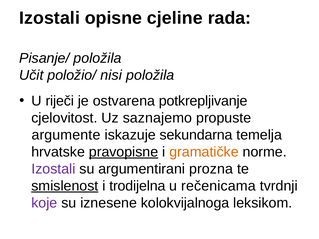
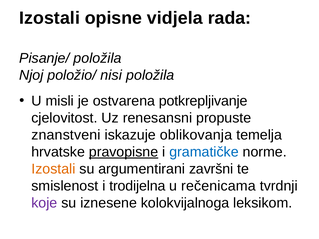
cjeline: cjeline -> vidjela (175, 18)
Učit: Učit -> Njoj (31, 75)
riječi: riječi -> misli (60, 101)
saznajemo: saznajemo -> renesansni (157, 118)
argumente: argumente -> znanstveni (66, 135)
sekundarna: sekundarna -> oblikovanja (196, 135)
gramatičke colour: orange -> blue (204, 152)
Izostali colour: purple -> orange (53, 169)
prozna: prozna -> završni (211, 169)
smislenost underline: present -> none (65, 186)
